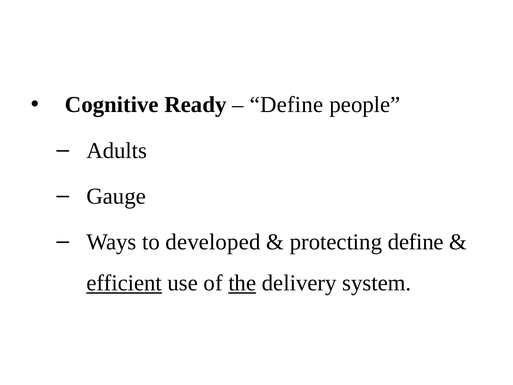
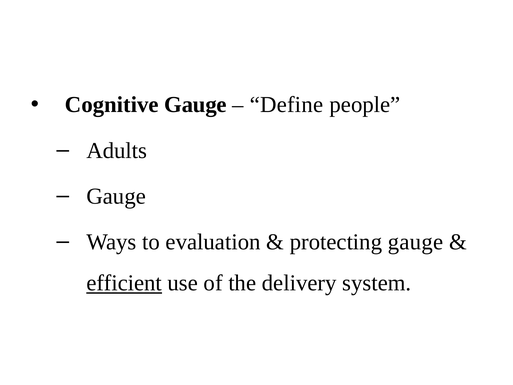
Cognitive Ready: Ready -> Gauge (196, 105)
developed: developed -> evaluation (213, 242)
protecting define: define -> gauge (416, 242)
the underline: present -> none (242, 283)
